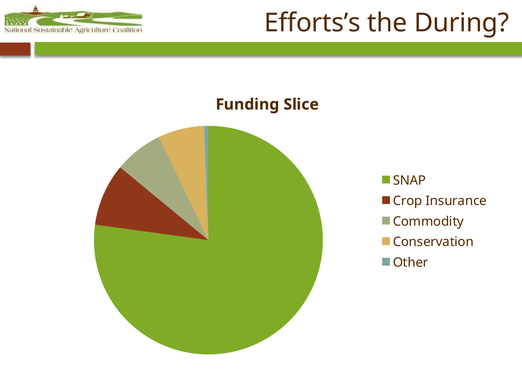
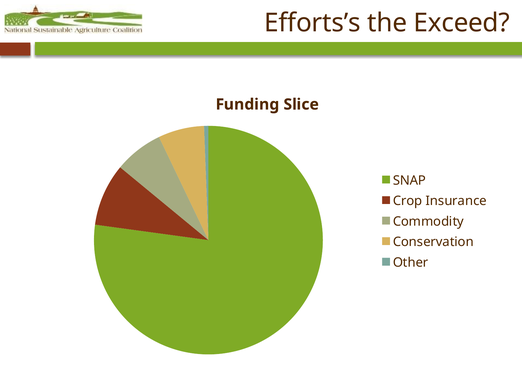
During: During -> Exceed (462, 23)
